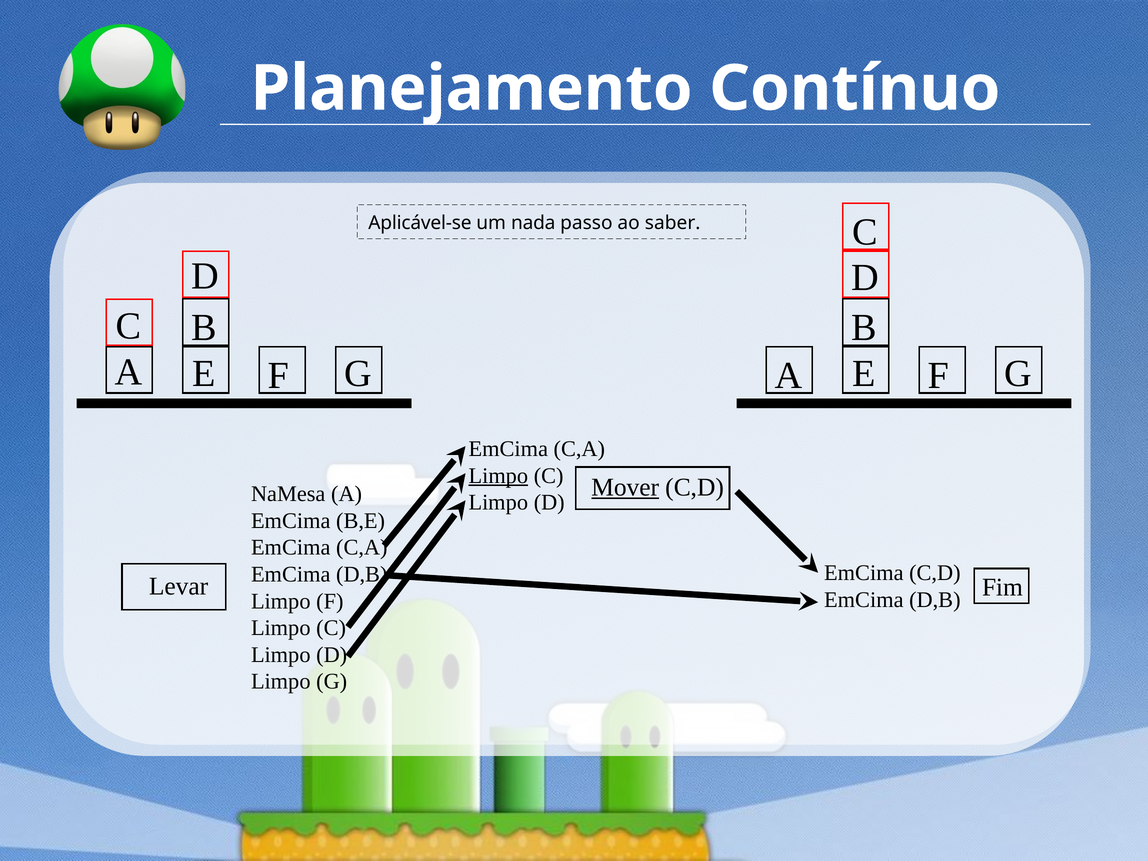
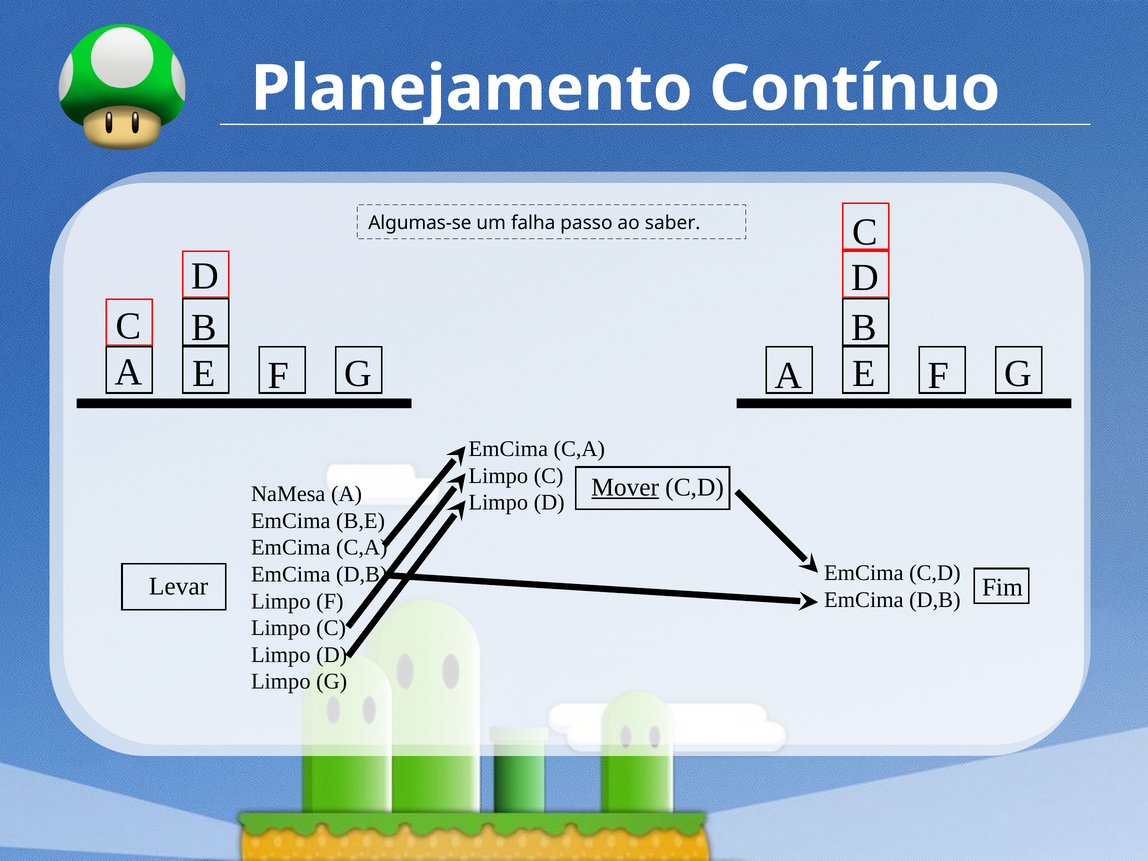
Aplicável-se: Aplicável-se -> Algumas-se (420, 223)
nada: nada -> falha (533, 223)
Limpo underline: present -> none (498, 476)
